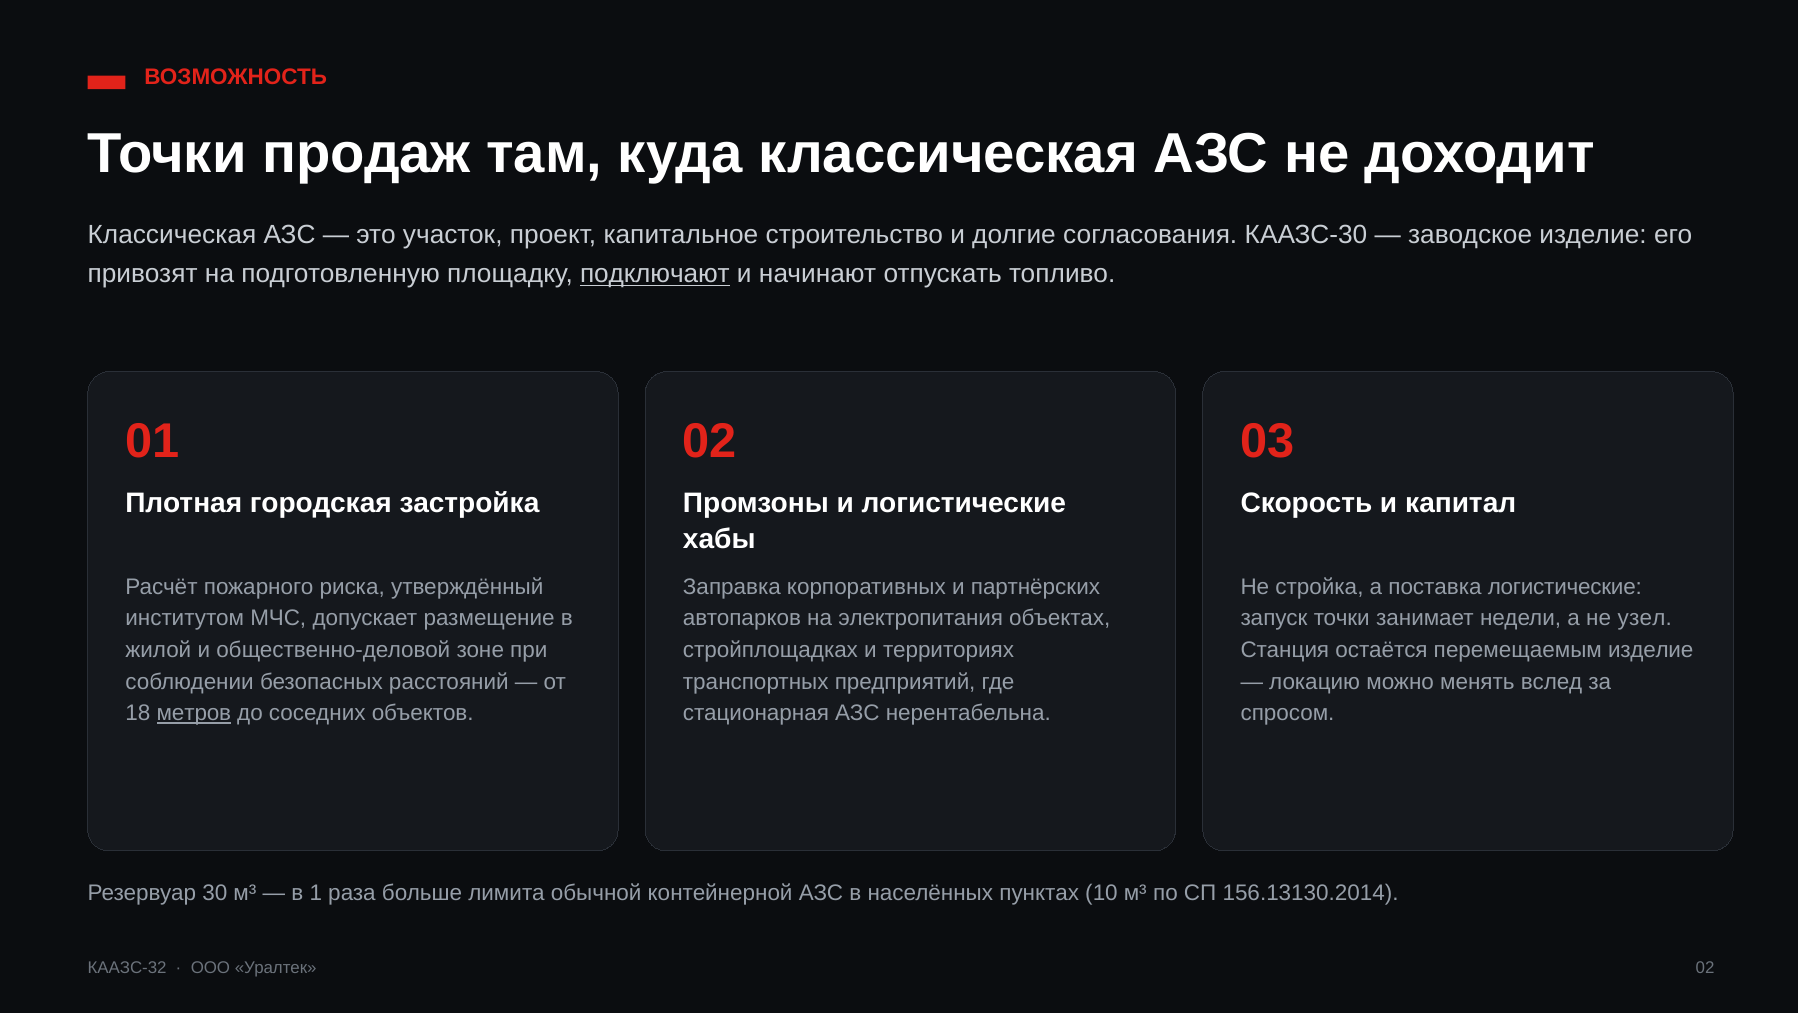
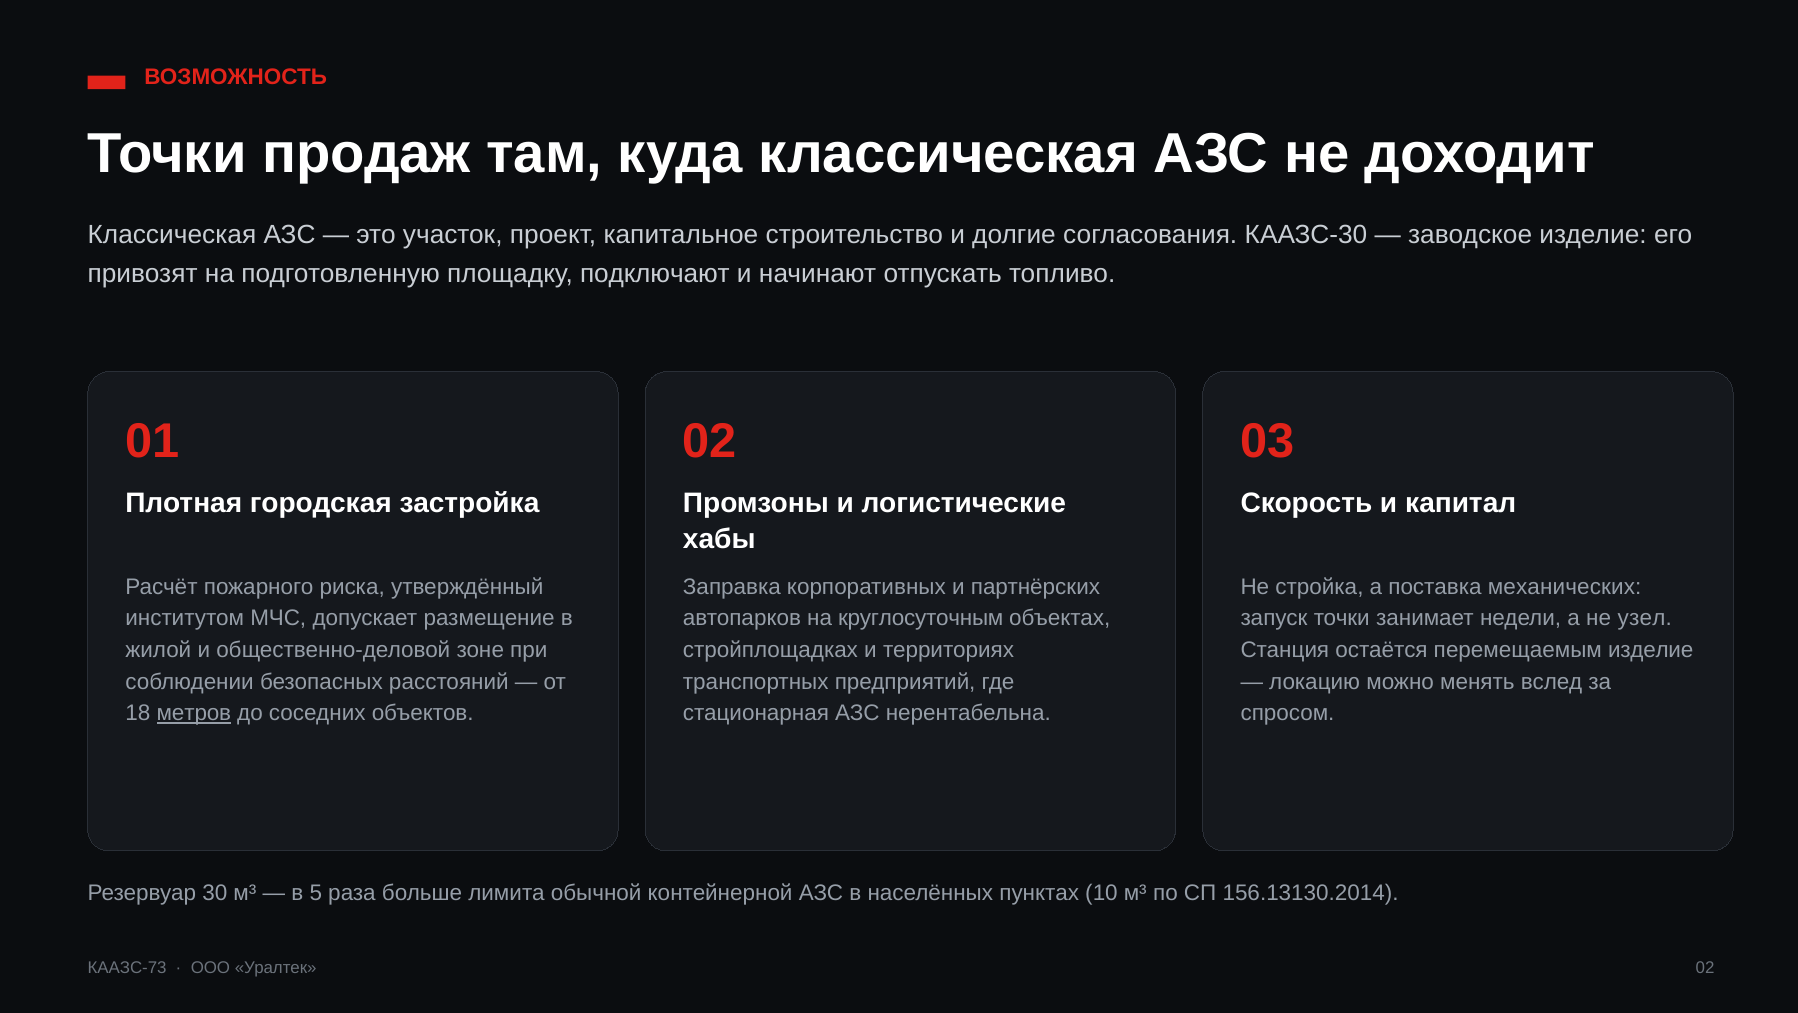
подключают underline: present -> none (655, 274)
поставка логистические: логистические -> механических (1565, 587)
электропитания: электропитания -> круглосуточным (921, 618)
1: 1 -> 5 (316, 892)
КААЗС-32: КААЗС-32 -> КААЗС-73 (127, 967)
